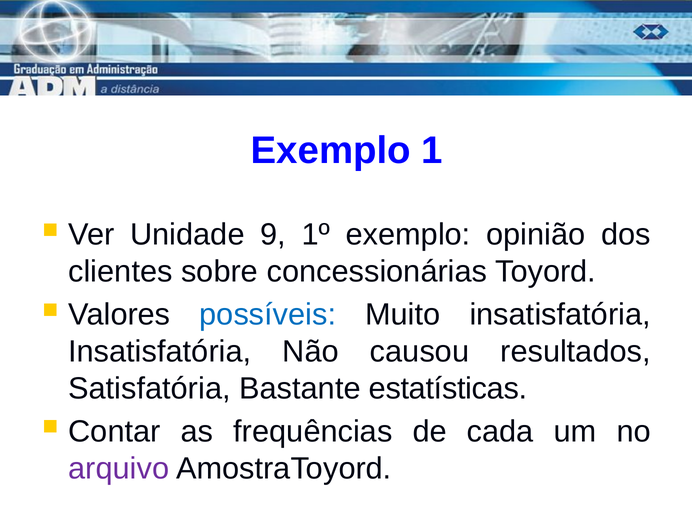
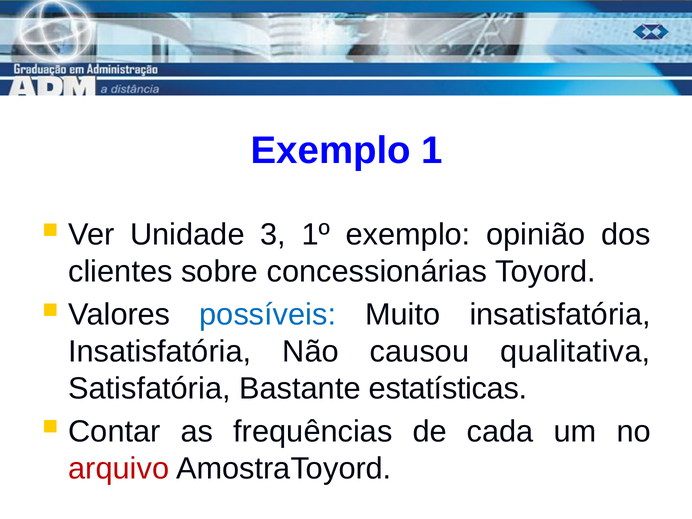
Unidade 9: 9 -> 3 (273, 235)
resultados: resultados -> qualitativa (575, 351)
arquivo colour: purple -> red (119, 468)
